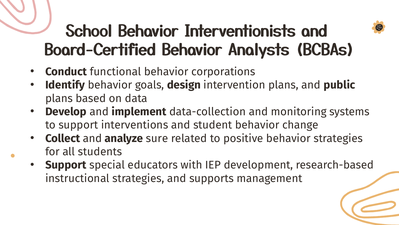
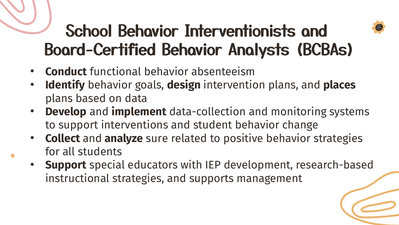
corporations: corporations -> absenteeism (223, 72)
public: public -> places (340, 85)
